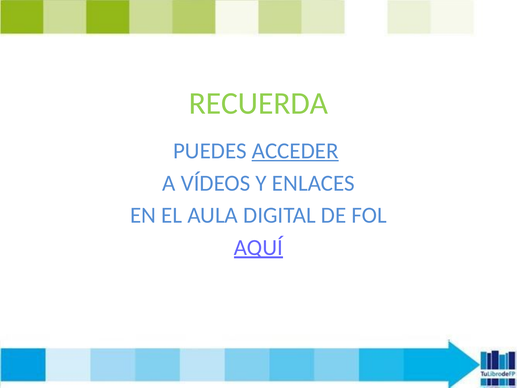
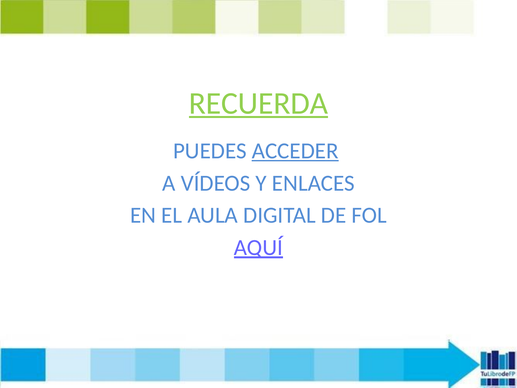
RECUERDA underline: none -> present (258, 103)
